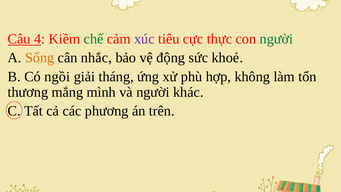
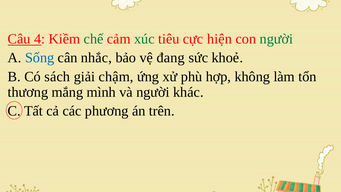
xúc colour: purple -> green (144, 39)
thực: thực -> hiện (219, 39)
Sống colour: orange -> blue (40, 58)
động: động -> đang (171, 58)
ngồi: ngồi -> sách (57, 77)
tháng: tháng -> chậm (116, 77)
